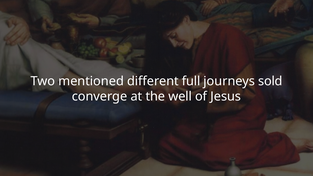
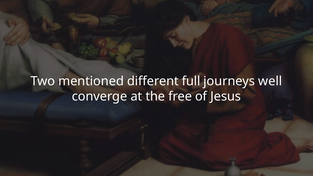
sold: sold -> well (270, 81)
well: well -> free (180, 97)
